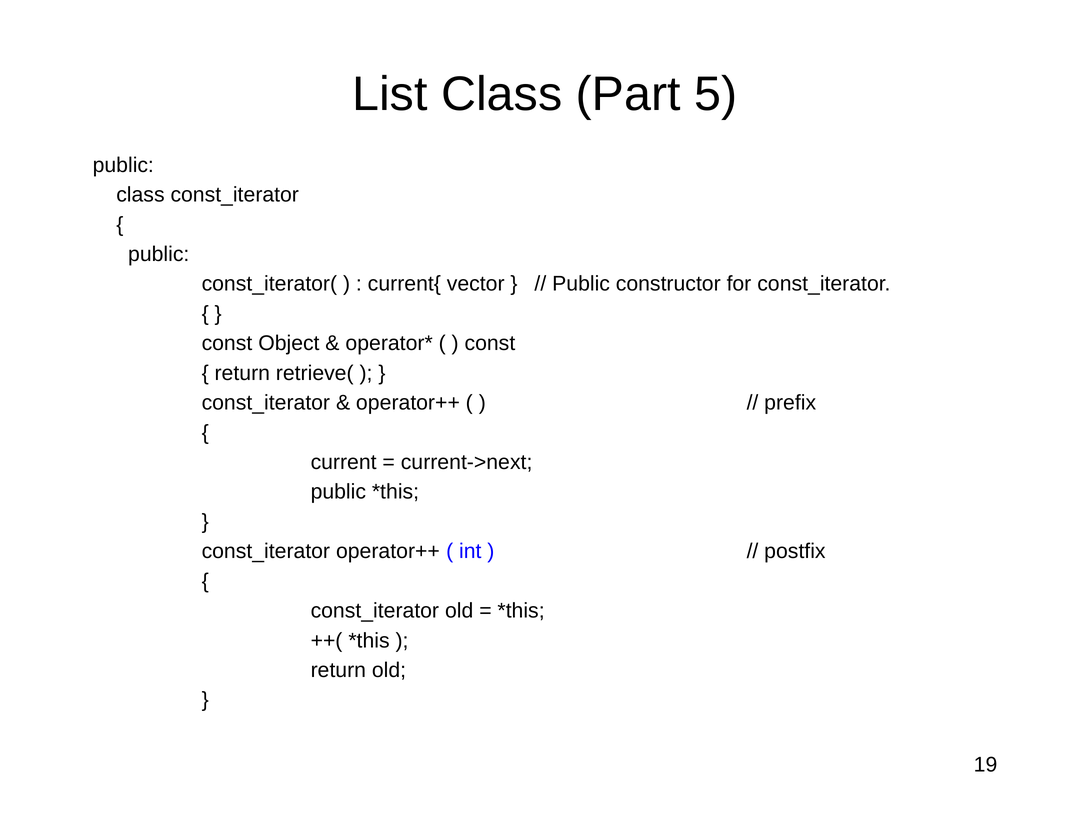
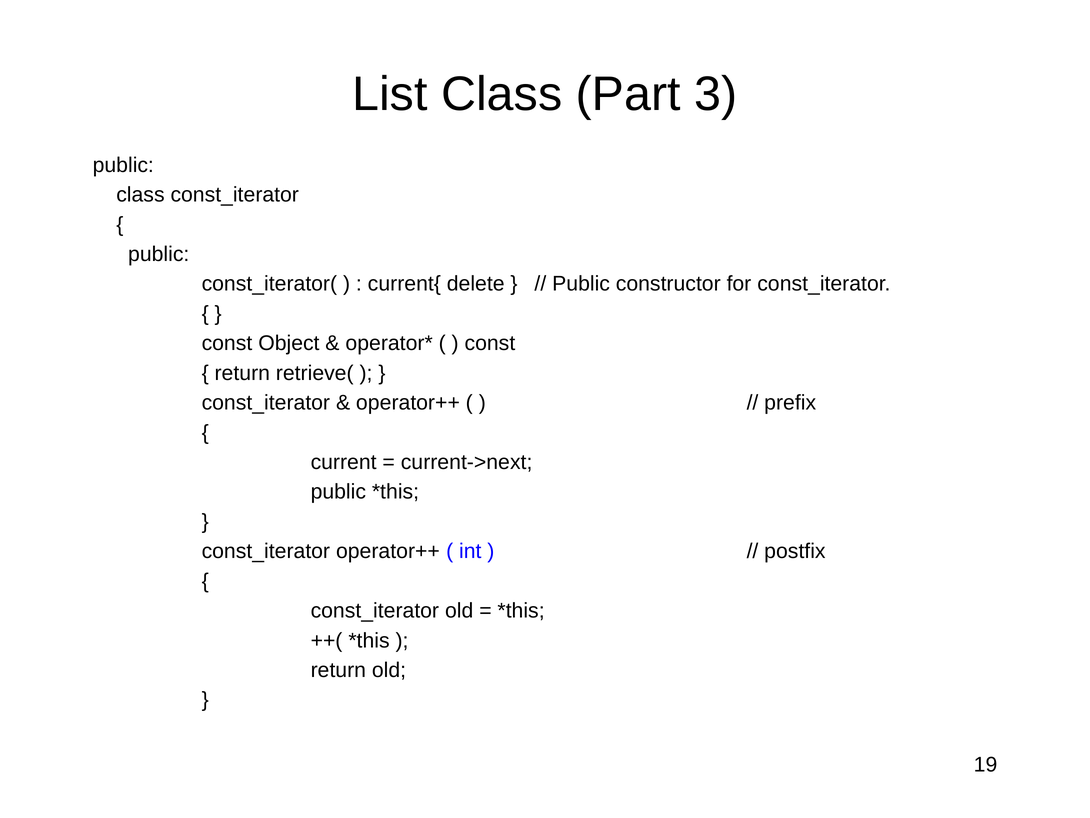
5: 5 -> 3 (716, 94)
vector: vector -> delete (476, 284)
